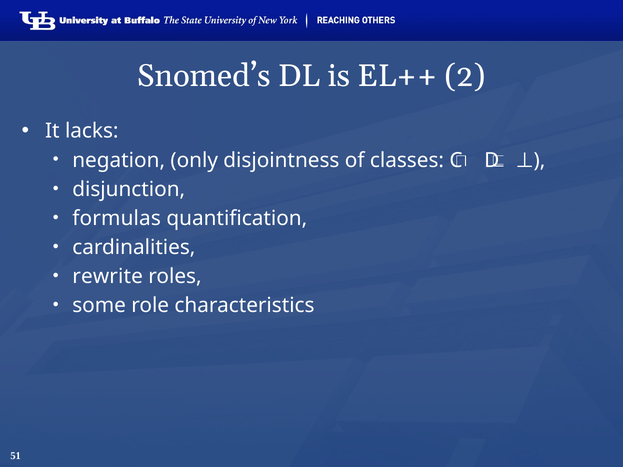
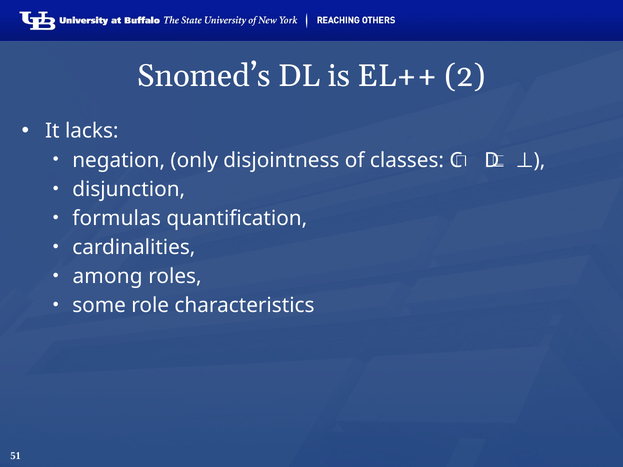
rewrite: rewrite -> among (108, 277)
